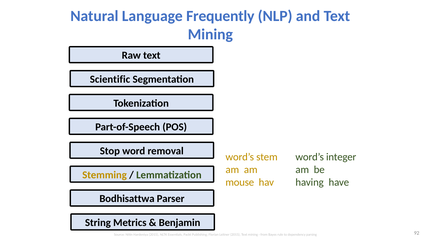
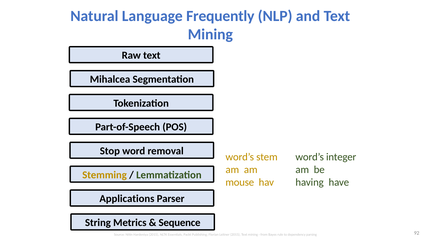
Scientific: Scientific -> Mihalcea (110, 79)
Bodhisattwa: Bodhisattwa -> Applications (127, 199)
Benjamin: Benjamin -> Sequence (180, 223)
